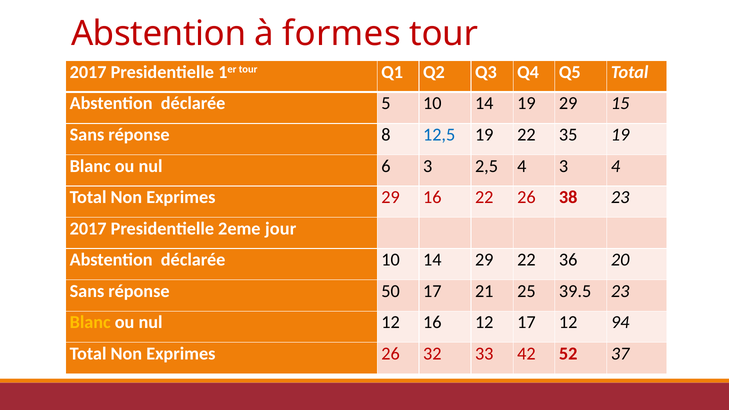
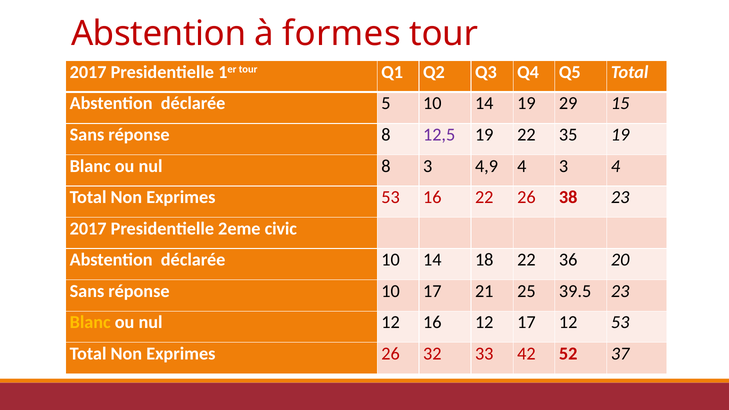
12,5 colour: blue -> purple (439, 135)
nul 6: 6 -> 8 (386, 166)
2,5: 2,5 -> 4,9 (487, 166)
Exprimes 29: 29 -> 53 (391, 197)
jour: jour -> civic (281, 229)
14 29: 29 -> 18 (484, 260)
réponse 50: 50 -> 10 (391, 291)
12 94: 94 -> 53 (620, 322)
